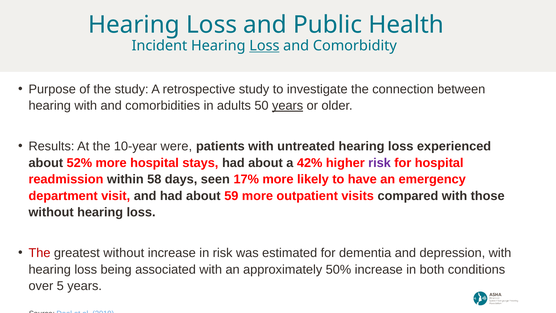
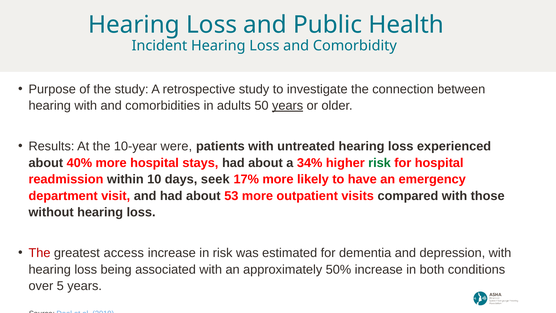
Loss underline: present -> none (264, 46)
52%: 52% -> 40% (79, 163)
42%: 42% -> 34% (310, 163)
risk colour: purple -> green (380, 163)
58: 58 -> 10 (154, 179)
seen: seen -> seek (215, 179)
59: 59 -> 53 (231, 196)
greatest without: without -> access (124, 253)
